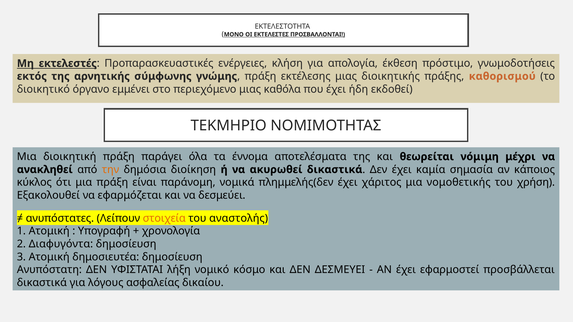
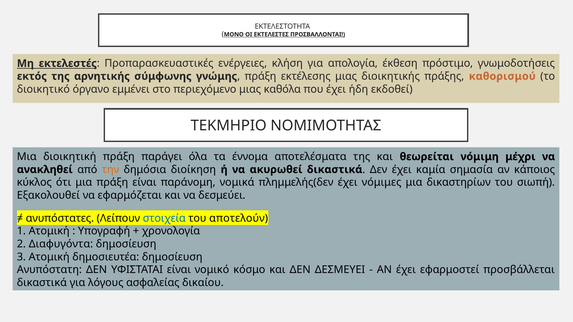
χάριτος: χάριτος -> νόμιμες (382, 183)
νομοθετικής: νομοθετικής -> δικαστηρίων (459, 183)
χρήση: χρήση -> σιωπή (536, 183)
στοιχεία colour: orange -> blue (164, 218)
αναστολής: αναστολής -> αποτελούν (239, 218)
ΥΦΙΣΤΑΤΑΙ λήξη: λήξη -> είναι (179, 270)
